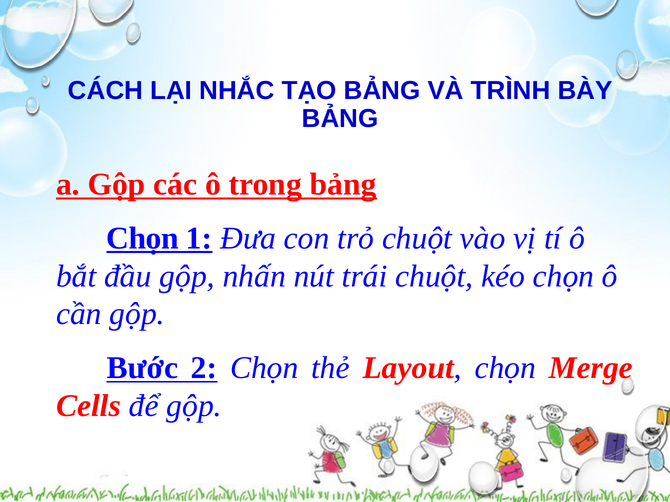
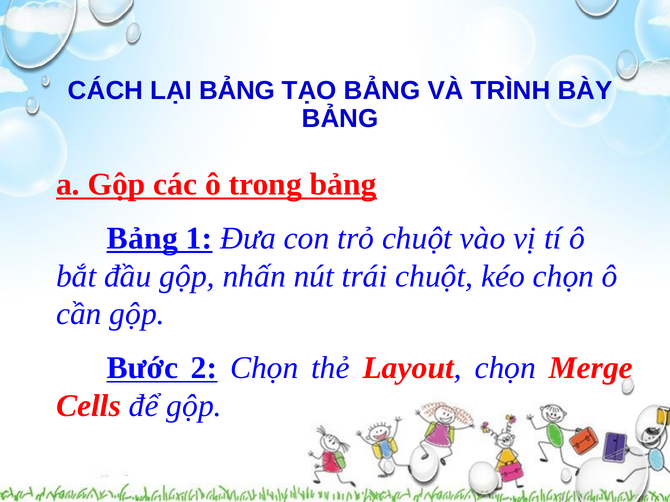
LẠI NHẮC: NHẮC -> BẢNG (237, 91)
Chọn: Chọn -> Bảng (142, 238)
